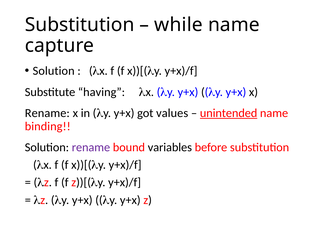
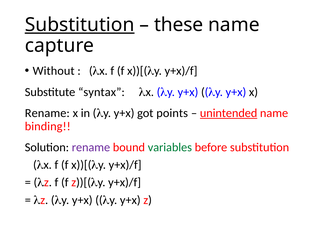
Substitution underline: none -> present (80, 25)
while: while -> these (179, 25)
Solution: Solution -> Without (54, 71)
having: having -> syntax (101, 92)
values: values -> points (172, 113)
variables colour: black -> green (170, 147)
